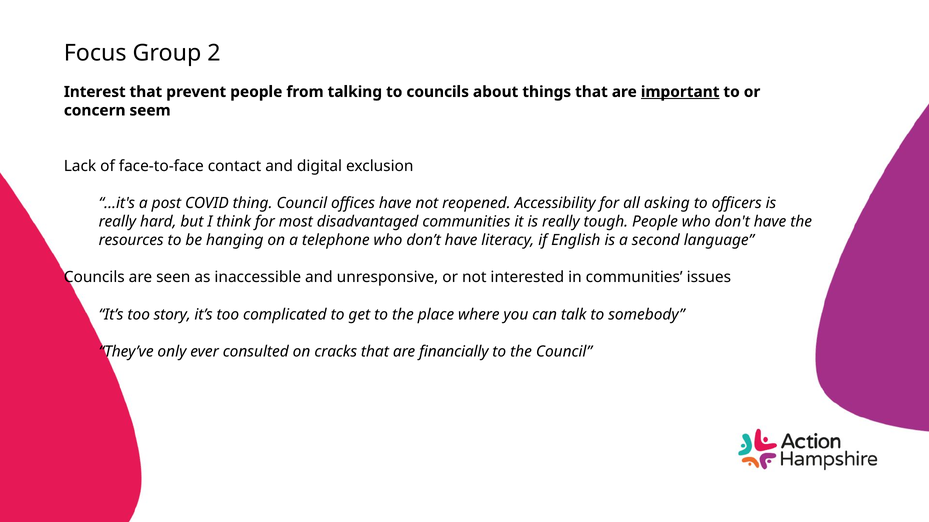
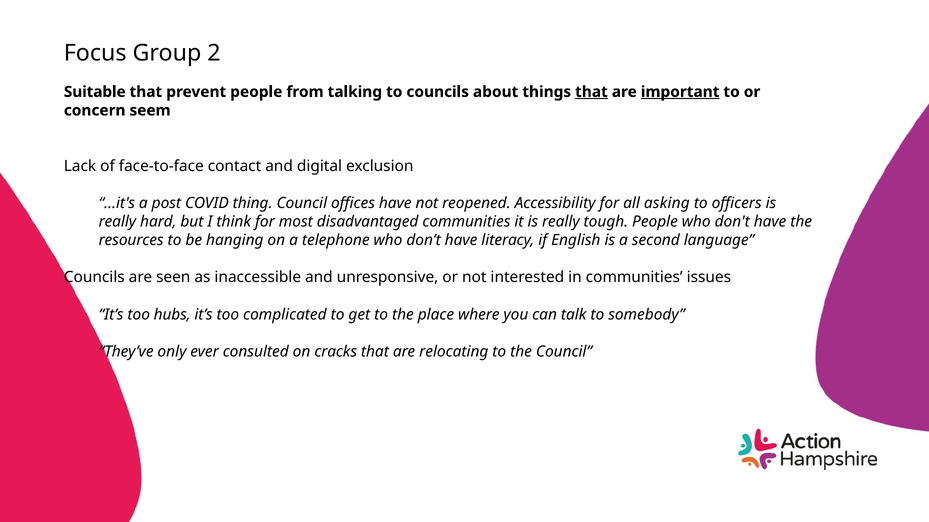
Interest: Interest -> Suitable (95, 92)
that underline: none -> present (591, 92)
story: story -> hubs (172, 315)
financially: financially -> relocating (454, 352)
